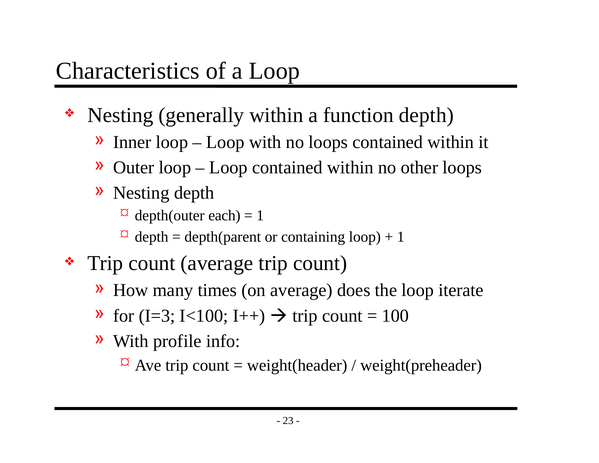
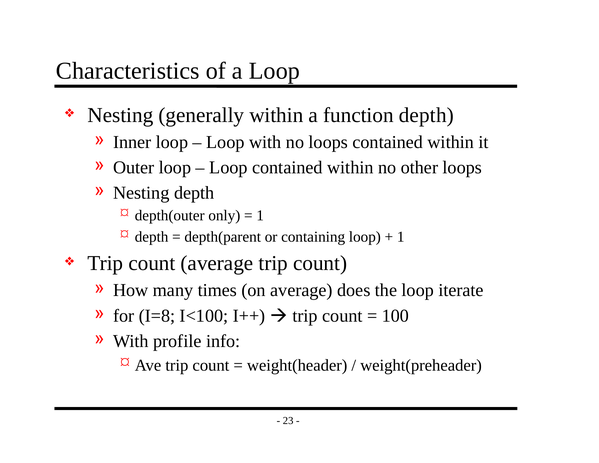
each: each -> only (224, 216)
I=3: I=3 -> I=8 (157, 316)
